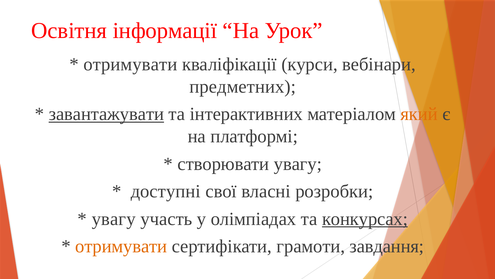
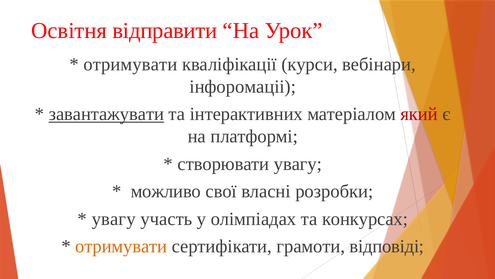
інформації: інформації -> відправити (165, 31)
предметних: предметних -> інфоромаціі (243, 86)
який colour: orange -> red (419, 114)
доступні: доступні -> можливо (166, 191)
конкурсах underline: present -> none (365, 218)
завдання: завдання -> відповіді (387, 246)
